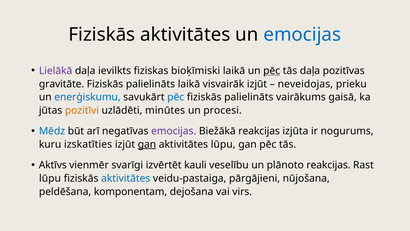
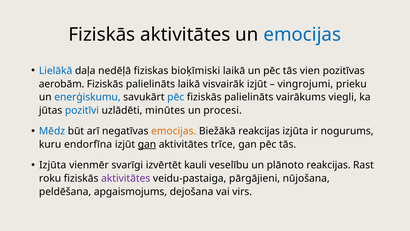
Lielākā colour: purple -> blue (56, 71)
ievilkts: ievilkts -> nedēļā (115, 71)
pēc underline: present -> none (272, 71)
tās daļa: daļa -> vien (310, 71)
gravitāte: gravitāte -> aerobām (62, 84)
neveidojas: neveidojas -> vingrojumi (305, 84)
gaisā: gaisā -> viegli (343, 97)
pozitīvi colour: orange -> blue (82, 110)
emocijas colour: purple -> orange (174, 131)
izskatīties: izskatīties -> endorfīna (88, 144)
aktivitātes lūpu: lūpu -> trīce (223, 144)
Aktīvs: Aktīvs -> Izjūta (53, 165)
lūpu: lūpu -> roku (50, 178)
aktivitātes colour: blue -> purple (126, 178)
komponentam: komponentam -> apgaismojums (130, 191)
